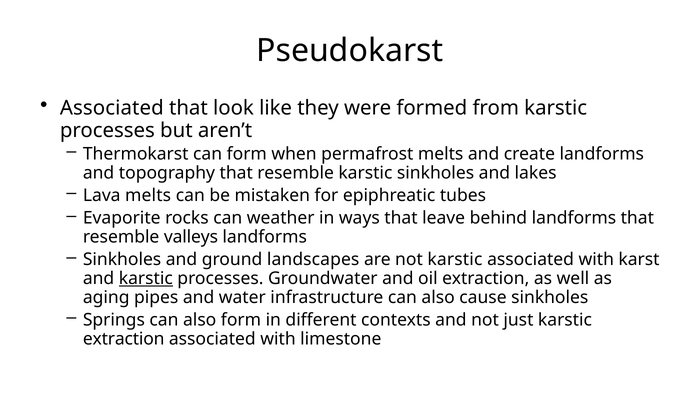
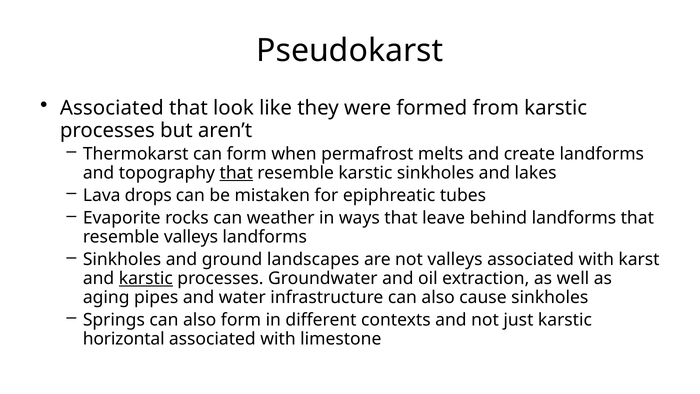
that underline: none -> present (236, 173)
Lava melts: melts -> drops (148, 195)
not karstic: karstic -> valleys (455, 260)
extraction: extraction -> horizontal (124, 339)
